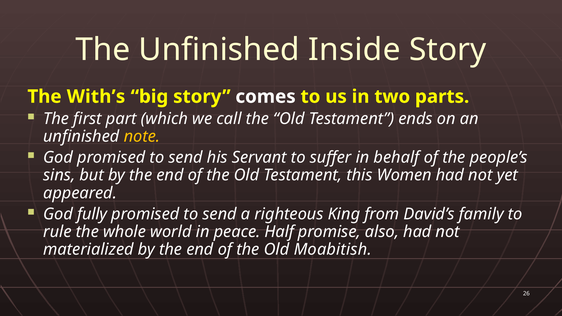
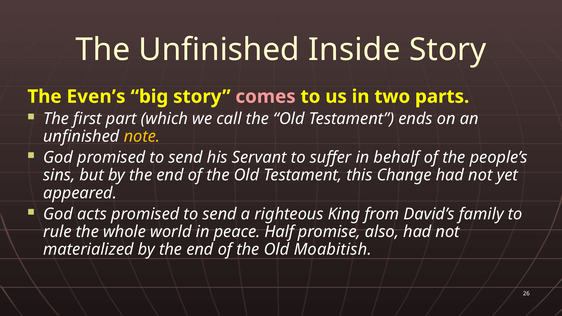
With’s: With’s -> Even’s (96, 97)
comes colour: white -> pink (266, 97)
Women: Women -> Change (404, 175)
fully: fully -> acts (92, 214)
